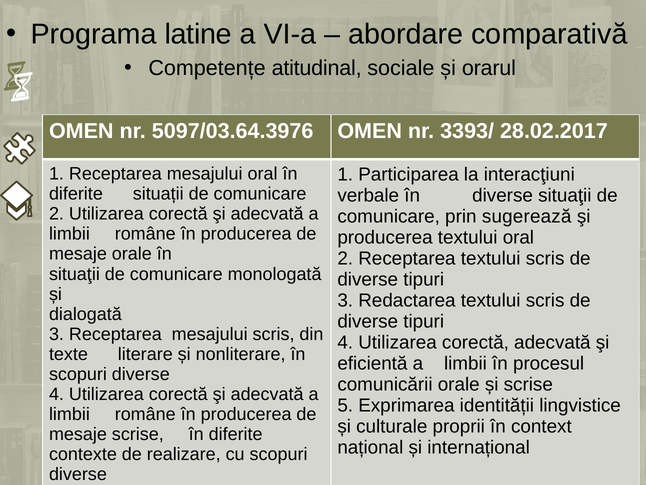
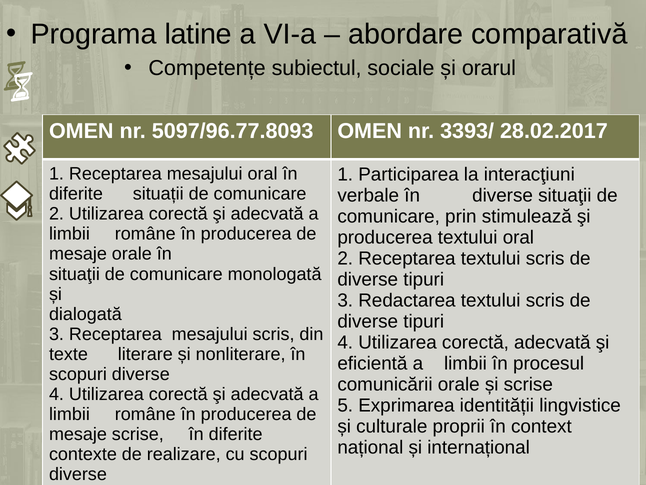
atitudinal: atitudinal -> subiectul (317, 68)
5097/03.64.3976: 5097/03.64.3976 -> 5097/96.77.8093 (233, 131)
sugerează: sugerează -> stimulează (527, 216)
